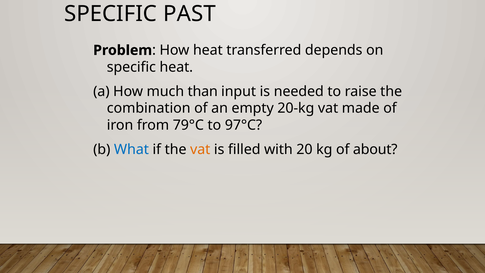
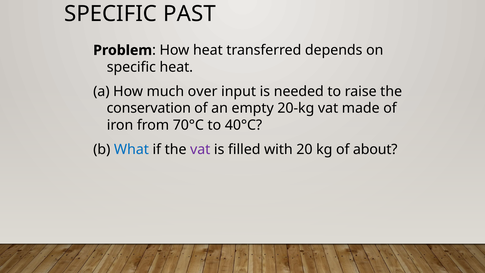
than: than -> over (203, 91)
combination: combination -> conservation (149, 108)
79°C: 79°C -> 70°C (188, 125)
97°C: 97°C -> 40°C (243, 125)
vat colour: orange -> purple (200, 149)
